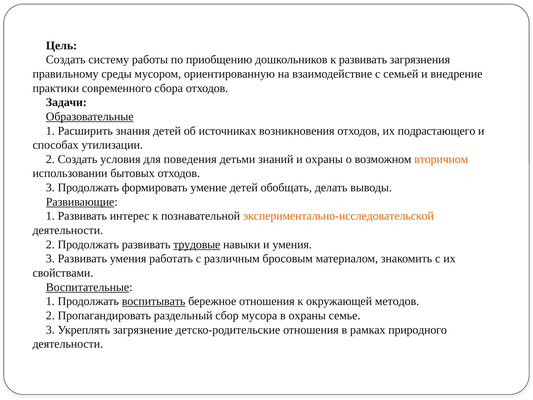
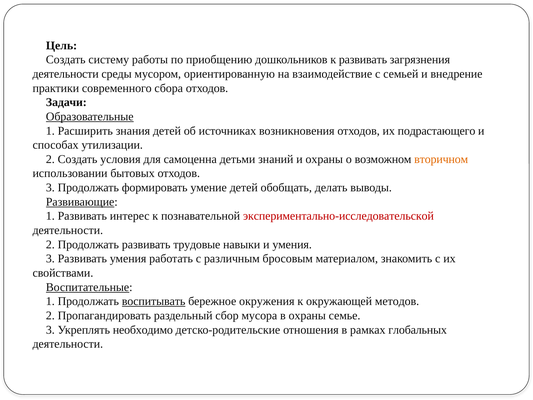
правильному: правильному -> деятельности (66, 74)
поведения: поведения -> самоценна (190, 159)
экспериментально-исследовательской colour: orange -> red (338, 216)
трудовые underline: present -> none (197, 244)
бережное отношения: отношения -> окружения (267, 301)
загрязнение: загрязнение -> необходимо (143, 330)
природного: природного -> глобальных (418, 330)
